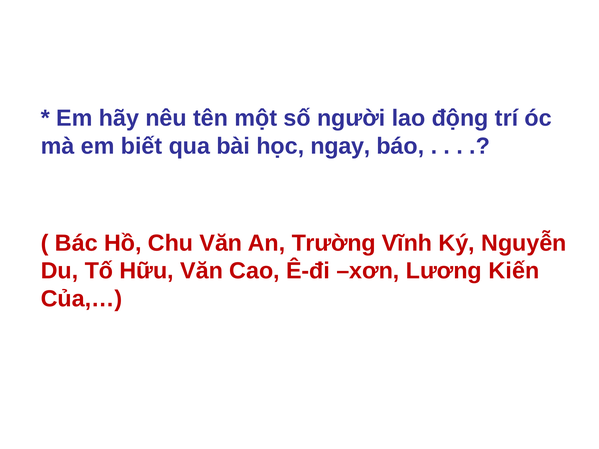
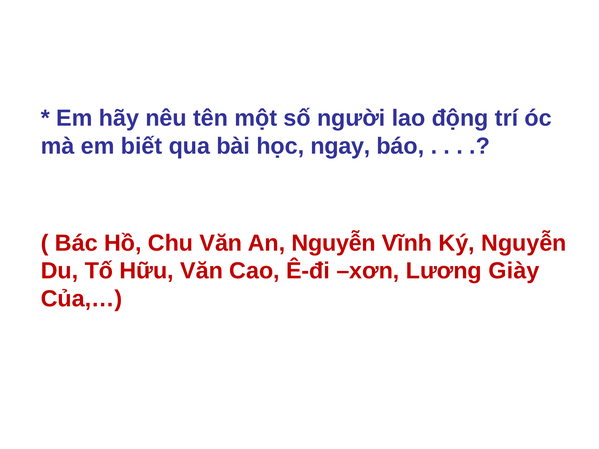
An Trường: Trường -> Nguyễn (334, 243)
Kiến: Kiến -> Giày (514, 271)
